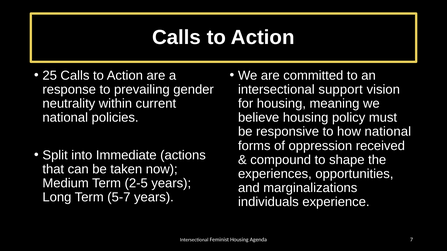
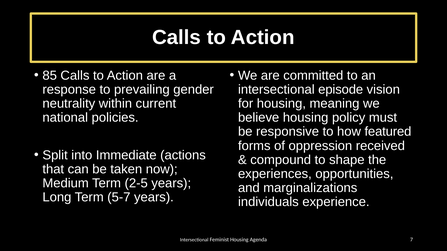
25: 25 -> 85 (50, 76)
support: support -> episode (341, 90)
how national: national -> featured (388, 132)
